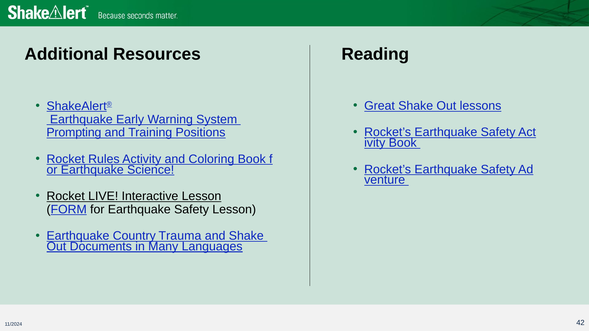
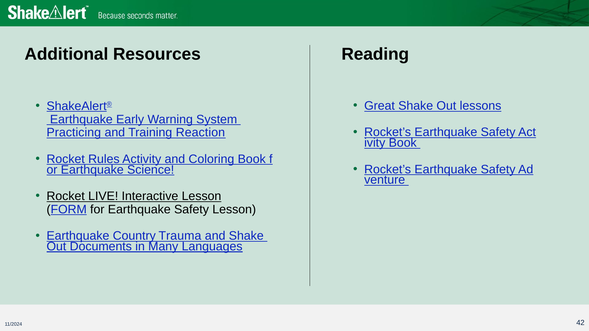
Prompting: Prompting -> Practicing (74, 133)
Positions: Positions -> Reaction (200, 133)
